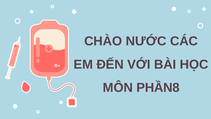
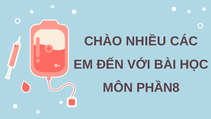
NƯỚC: NƯỚC -> NHIỀU (146, 41)
